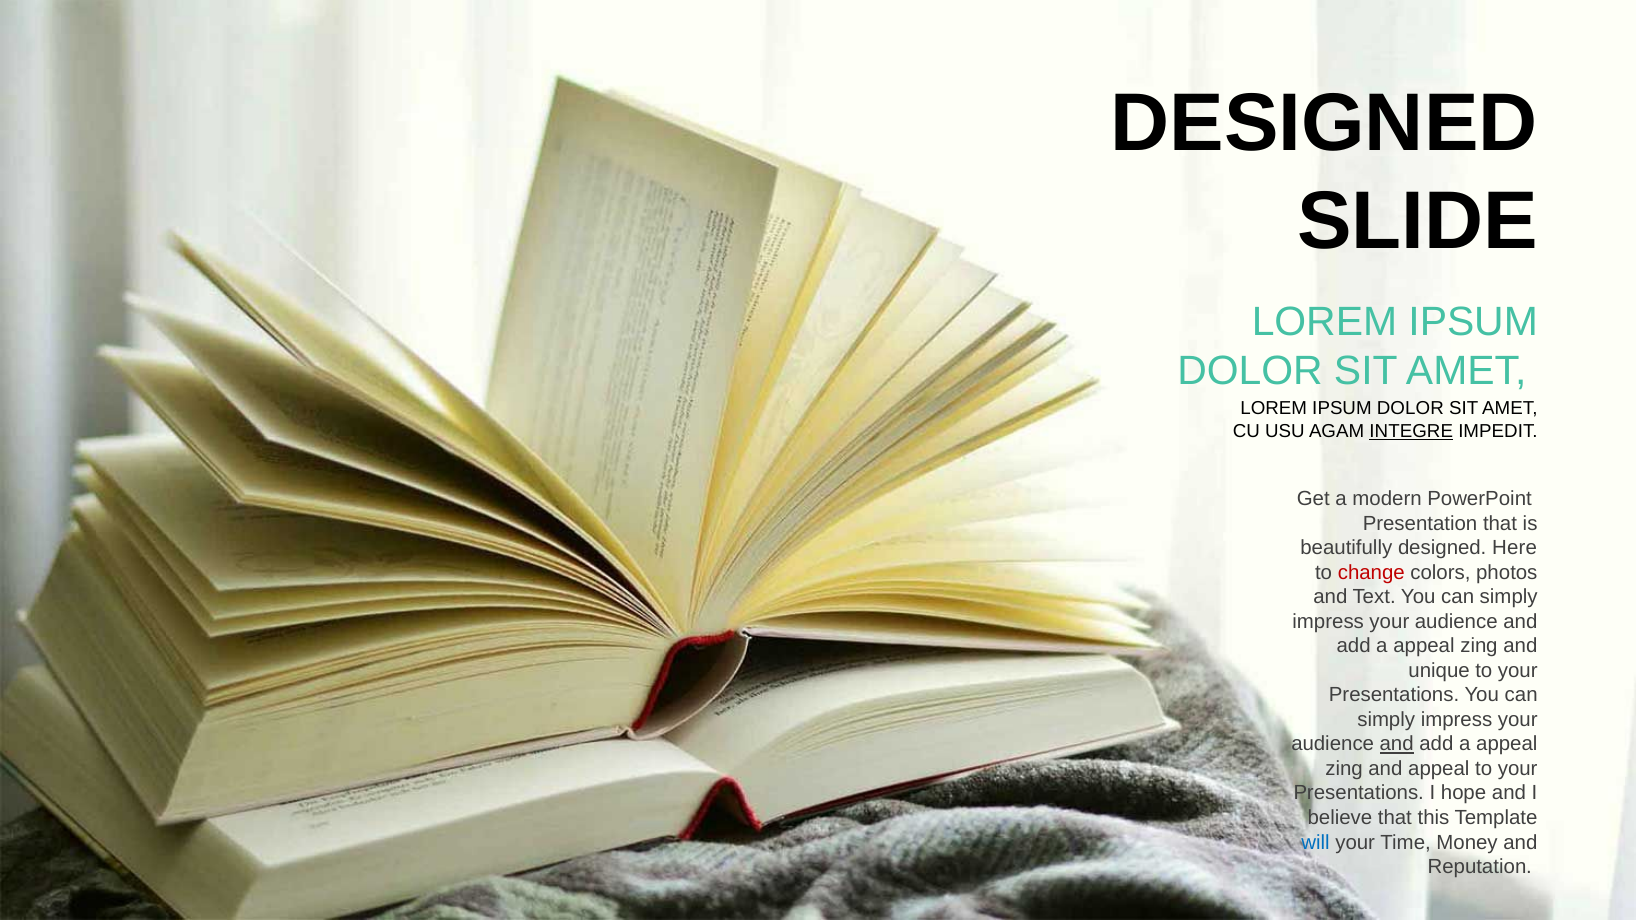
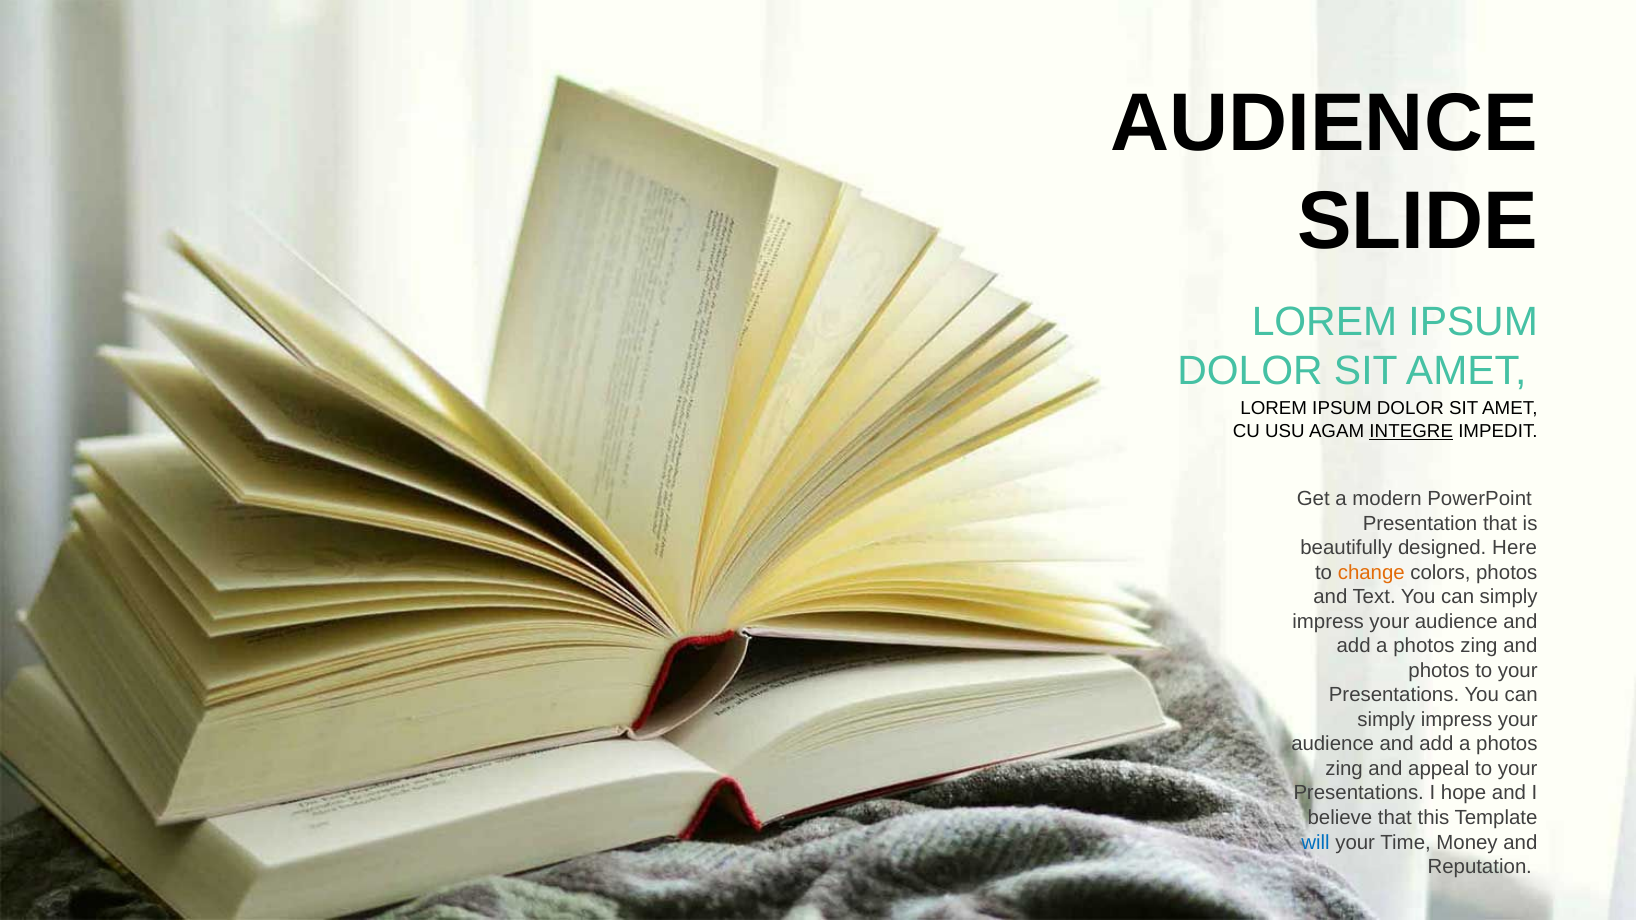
DESIGNED: DESIGNED -> AUDIENCE (1324, 123)
change colour: red -> orange (1371, 573)
appeal: appeal -> photos (1424, 646)
unique: unique -> photos (1439, 671)
and underline: present -> none (1397, 744)
appeal: appeal -> photos (1507, 744)
